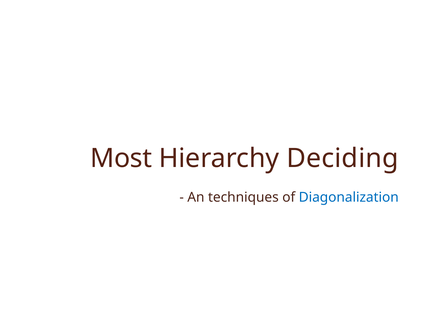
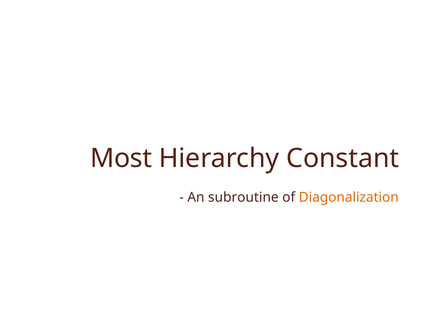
Deciding: Deciding -> Constant (343, 159)
techniques: techniques -> subroutine (243, 198)
Diagonalization colour: blue -> orange (349, 198)
